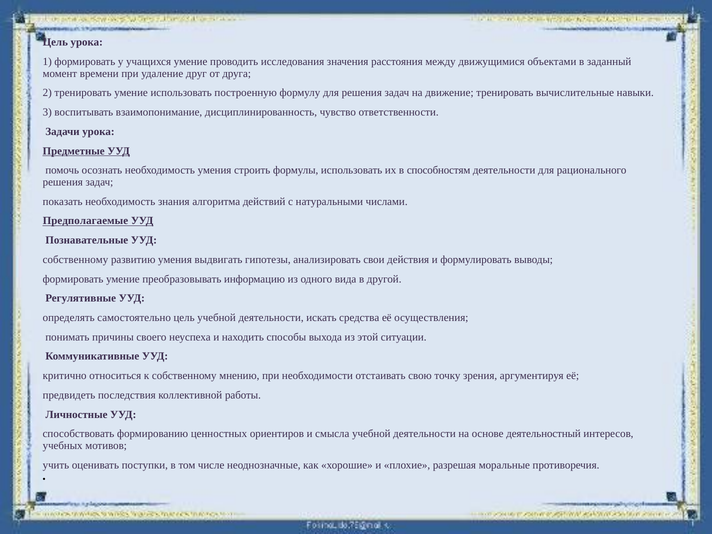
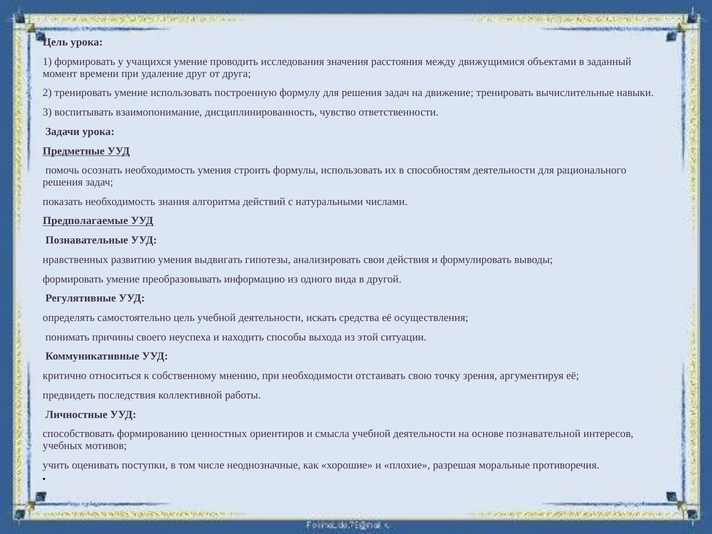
собственному: собственному -> нравственных (75, 260)
деятельностный: деятельностный -> познавательной (543, 434)
